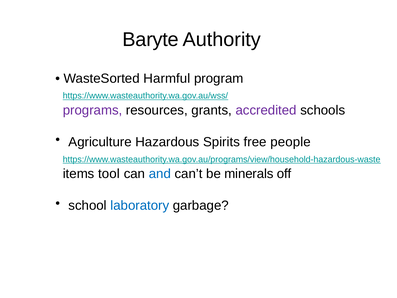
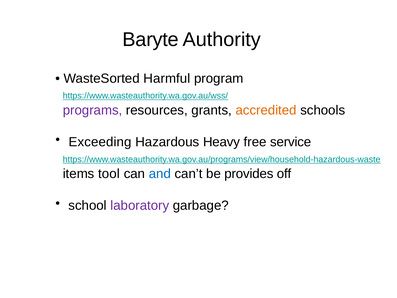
accredited colour: purple -> orange (266, 110)
Agriculture: Agriculture -> Exceeding (100, 142)
Spirits: Spirits -> Heavy (222, 142)
people: people -> service (291, 142)
minerals: minerals -> provides (249, 174)
laboratory colour: blue -> purple (140, 205)
